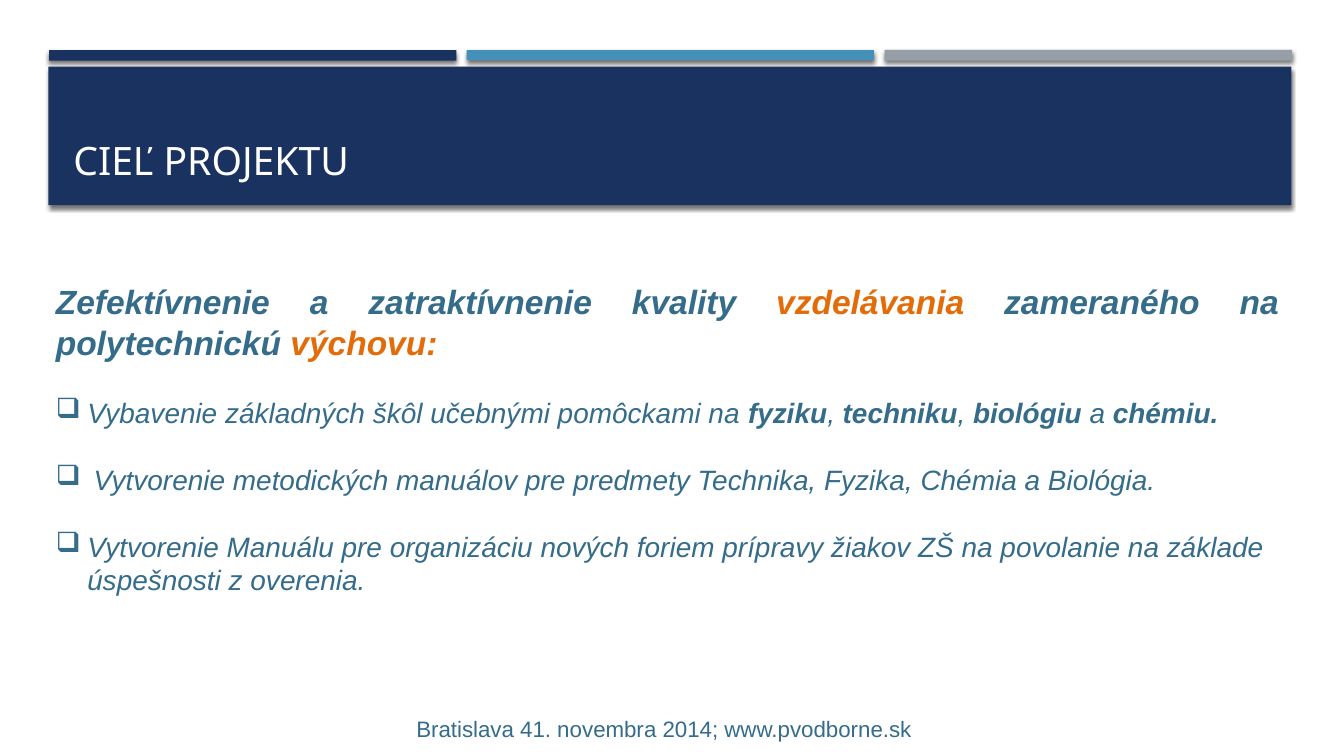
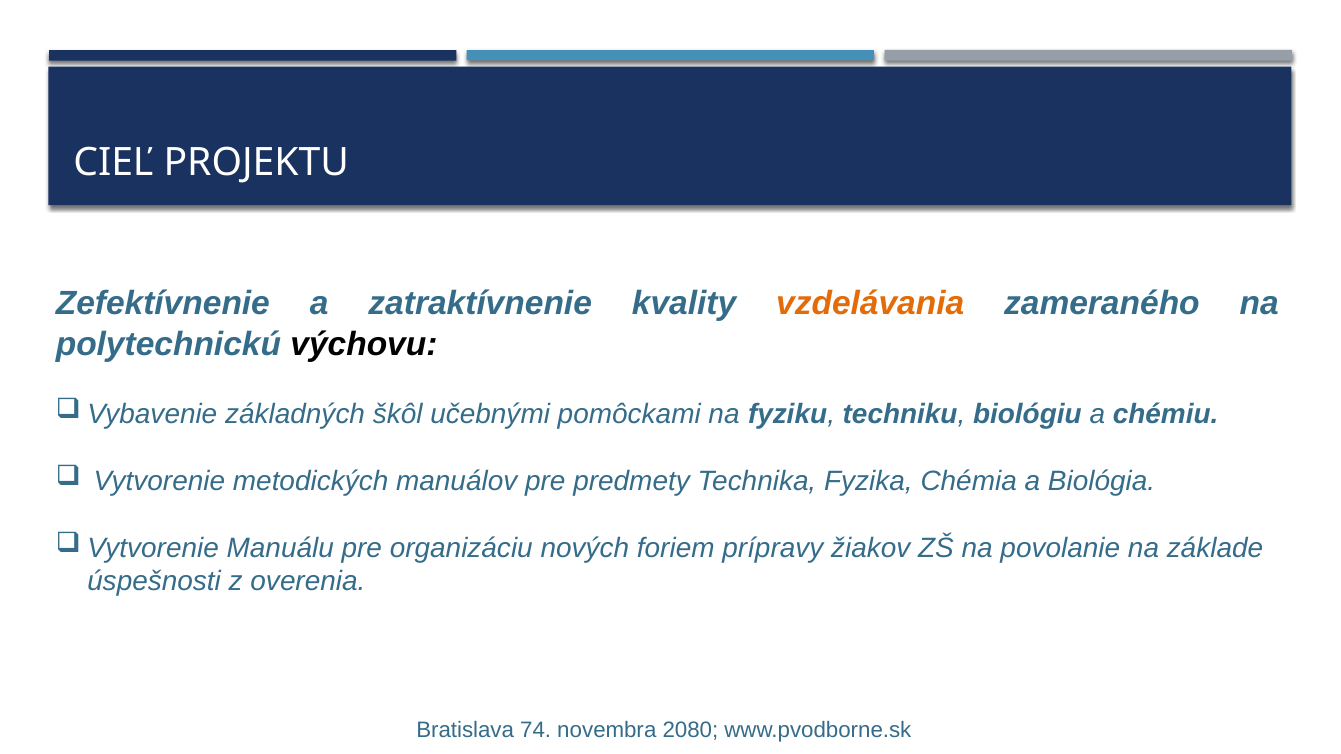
výchovu colour: orange -> black (364, 344)
41: 41 -> 74 (536, 731)
2014: 2014 -> 2080 (690, 731)
